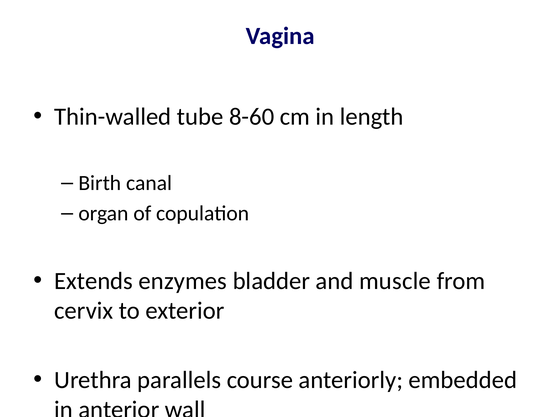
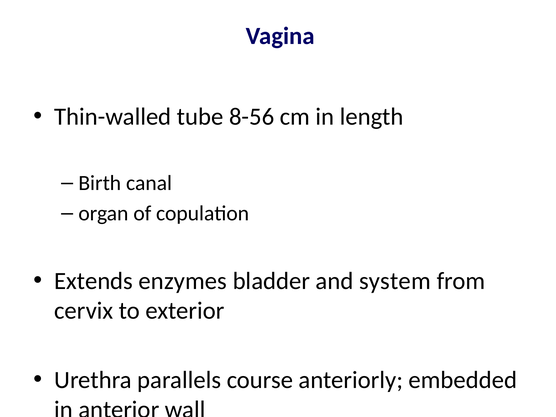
8-60: 8-60 -> 8-56 (252, 117)
muscle: muscle -> system (395, 281)
